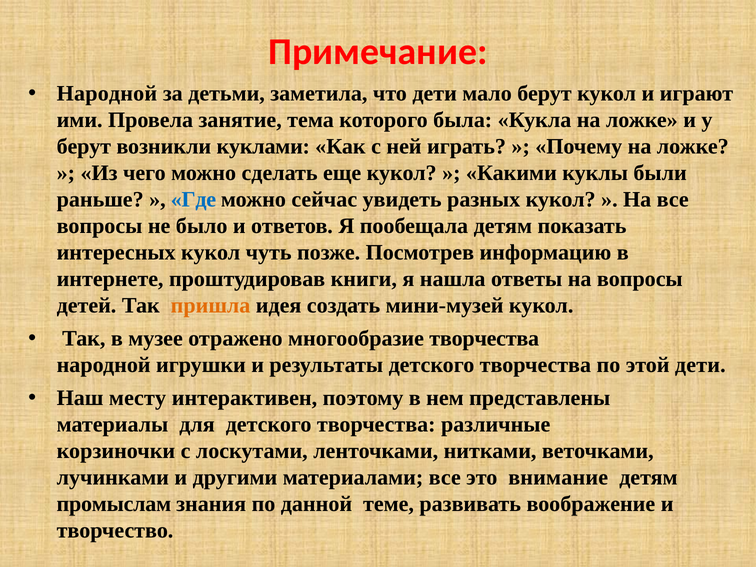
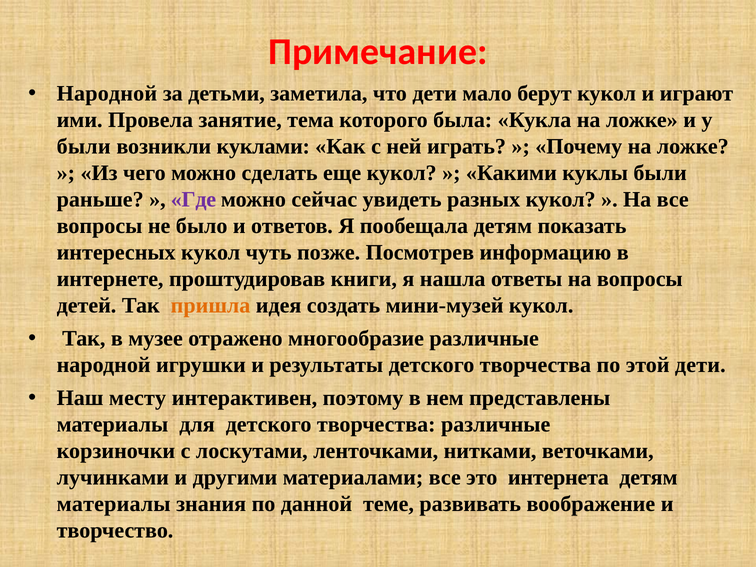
берут: берут -> были (84, 147)
Где colour: blue -> purple (193, 200)
многообразие творчества: творчества -> различные (484, 339)
внимание: внимание -> интернета (558, 478)
промыслам: промыслам -> материалы (114, 504)
